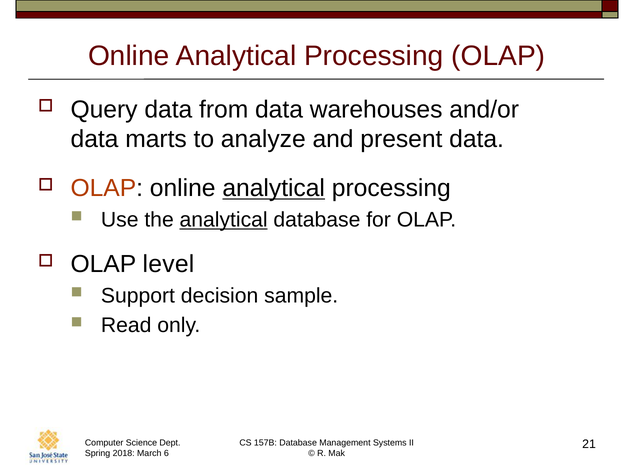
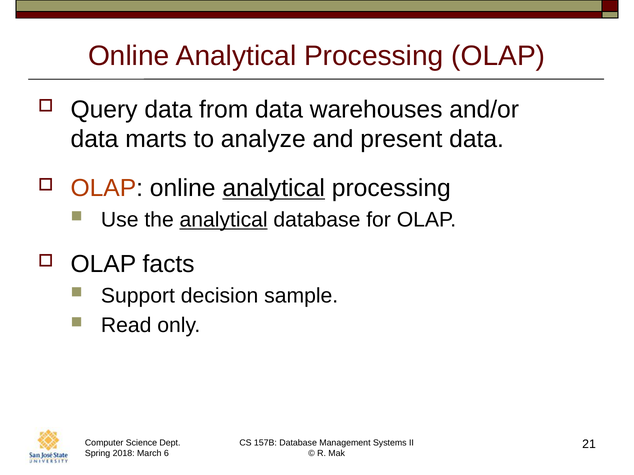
level: level -> facts (169, 265)
